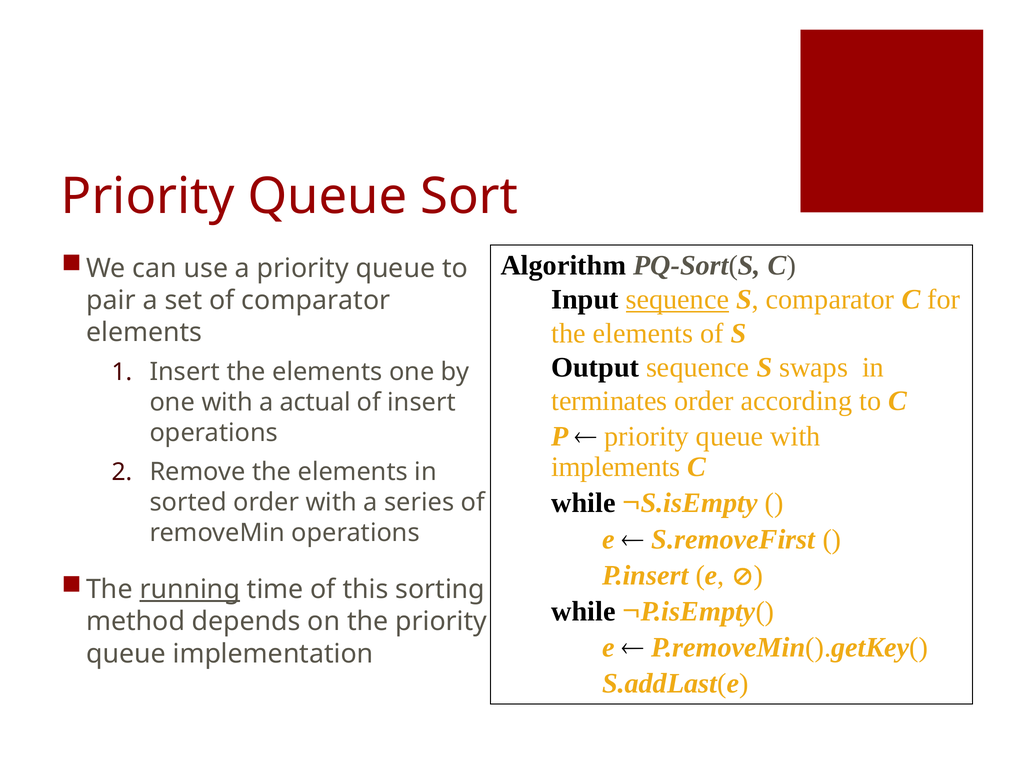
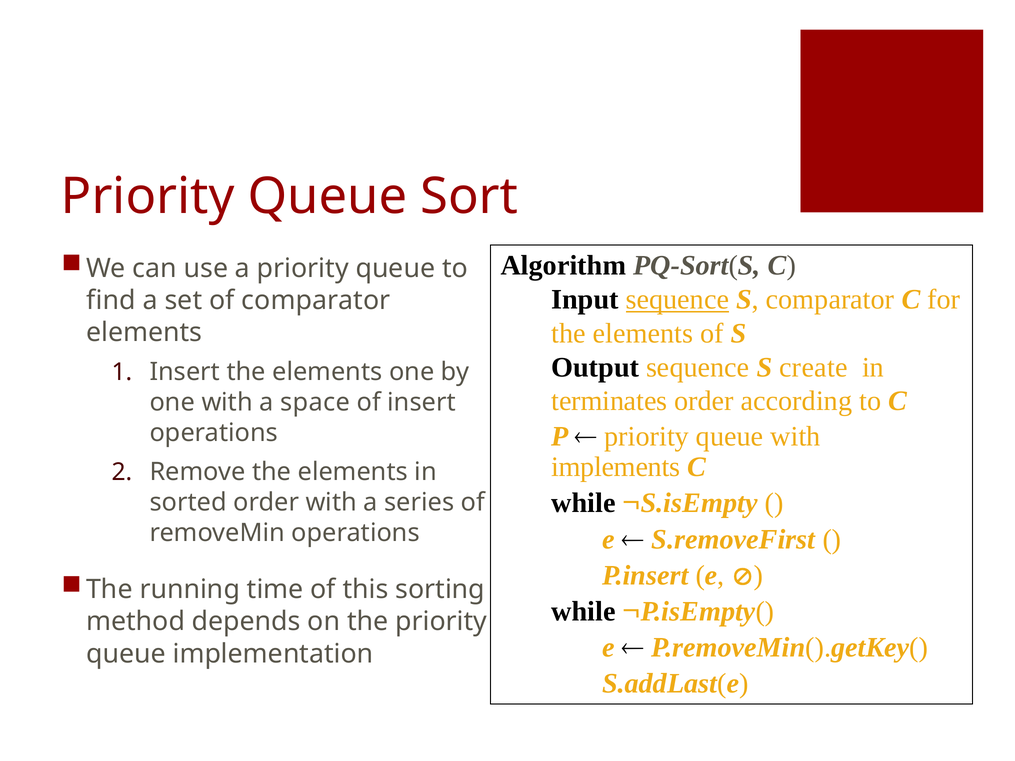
pair: pair -> find (111, 300)
swaps: swaps -> create (813, 367)
actual: actual -> space (315, 403)
running underline: present -> none (190, 590)
